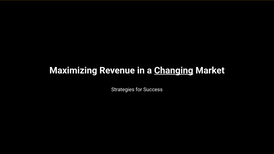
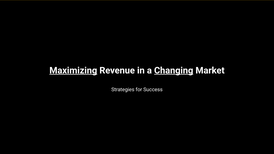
Maximizing underline: none -> present (73, 70)
